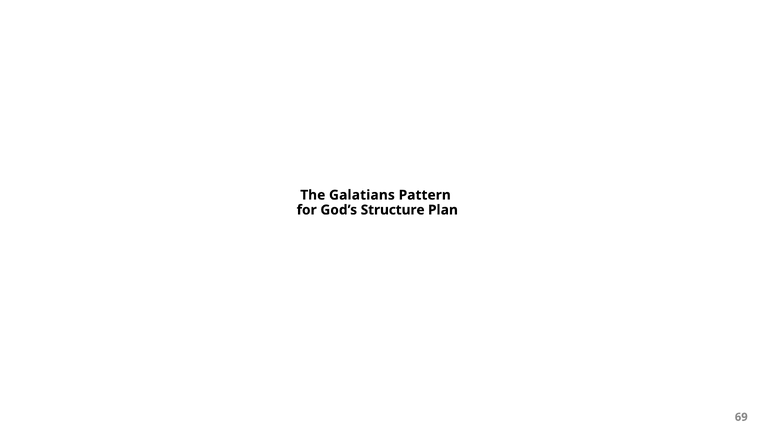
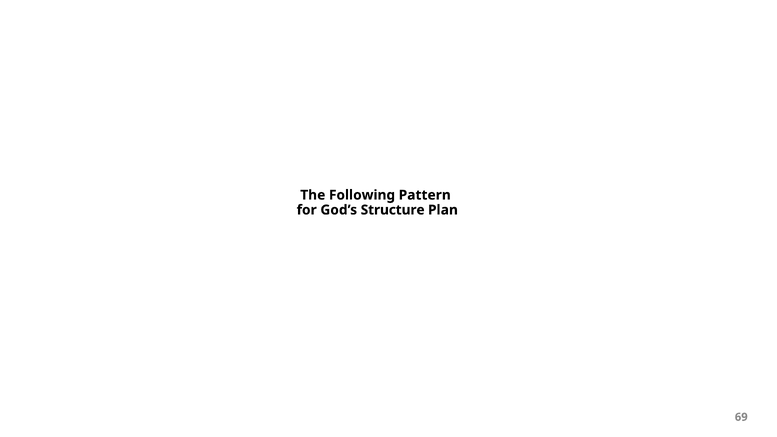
Galatians: Galatians -> Following (362, 195)
